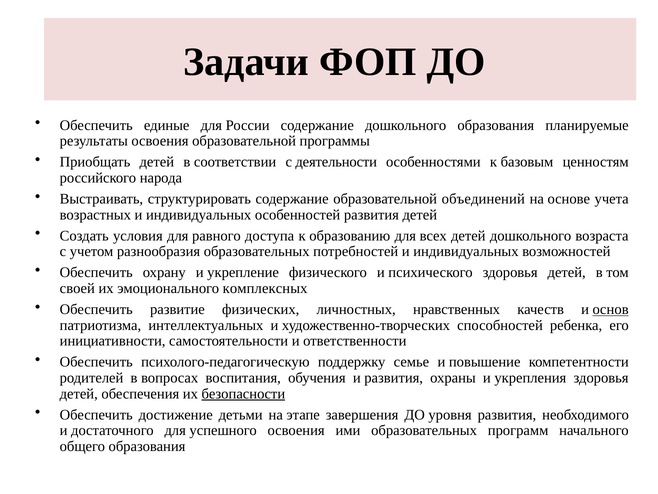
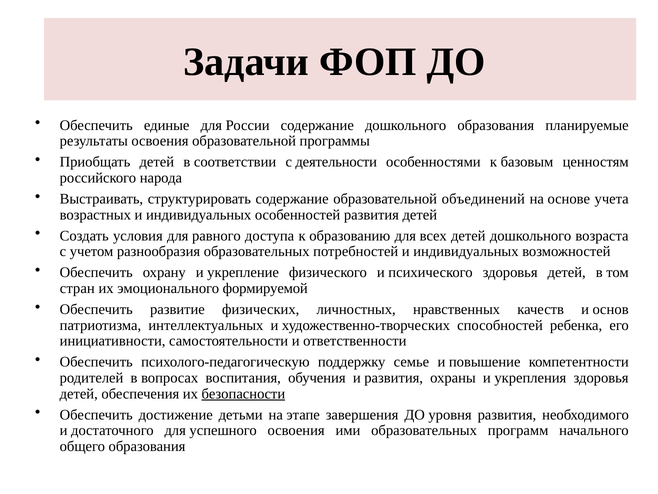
своей: своей -> стран (77, 288)
комплексных: комплексных -> формируемой (265, 288)
основ underline: present -> none (611, 309)
